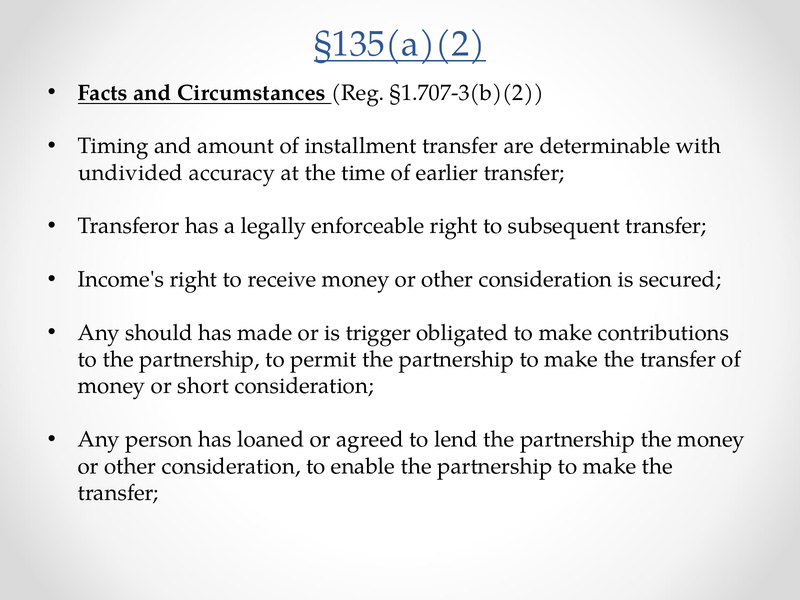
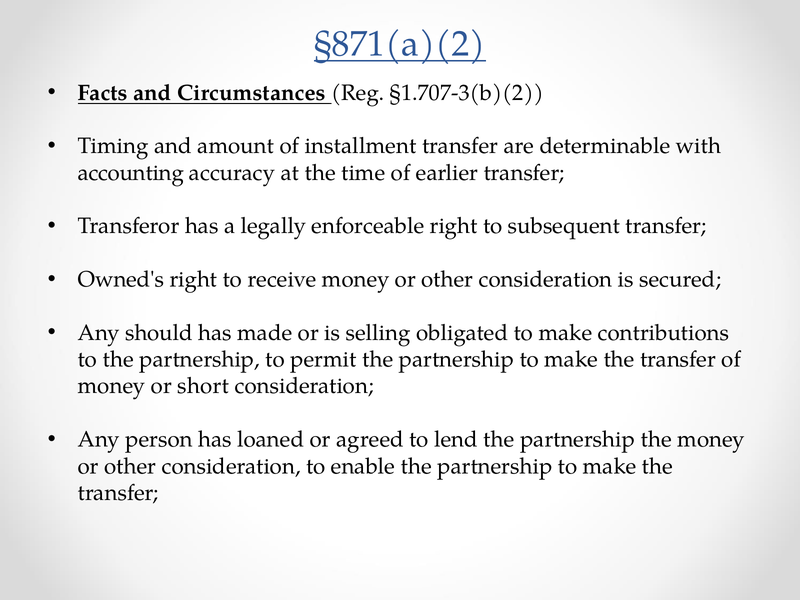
§135(a)(2: §135(a)(2 -> §871(a)(2 (400, 44)
undivided: undivided -> accounting (131, 173)
Income's: Income's -> Owned's (121, 279)
trigger: trigger -> selling (378, 333)
